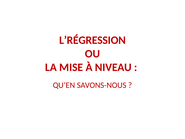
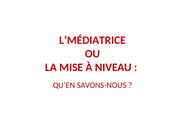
L’RÉGRESSION: L’RÉGRESSION -> L’MÉDIATRICE (92, 40)
